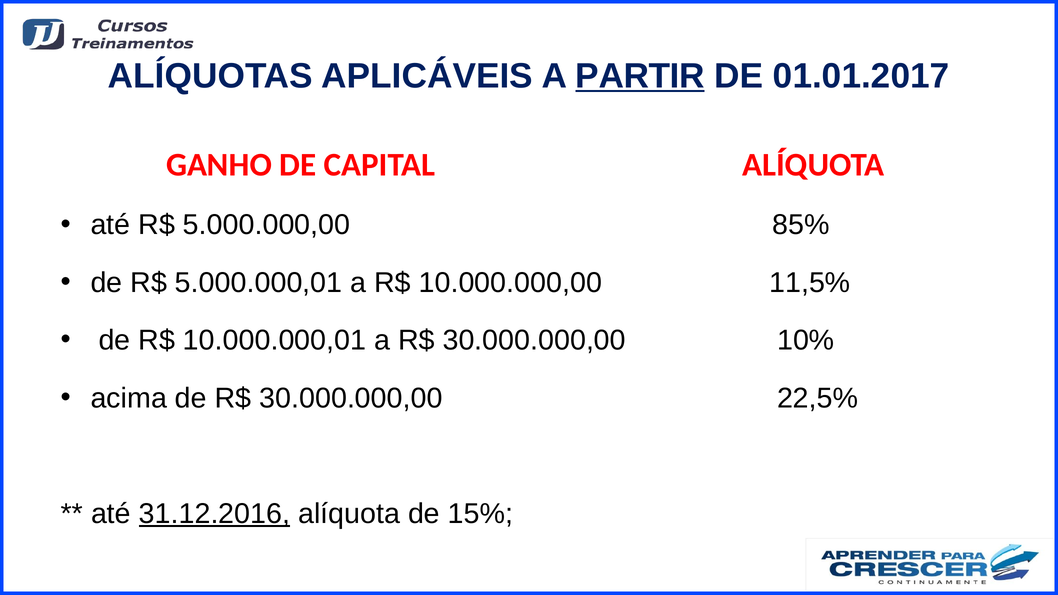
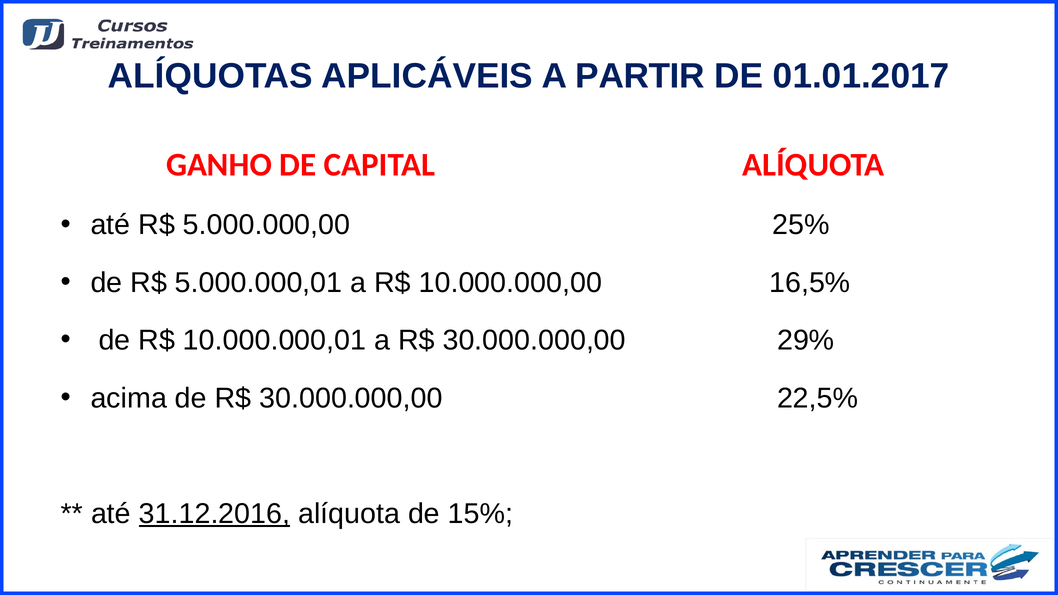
PARTIR underline: present -> none (640, 76)
85%: 85% -> 25% (801, 225)
11,5%: 11,5% -> 16,5% (810, 283)
10%: 10% -> 29% (806, 341)
